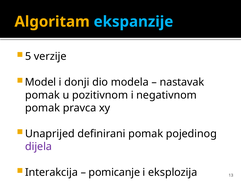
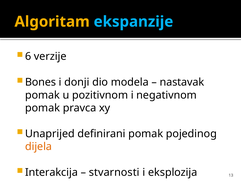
5: 5 -> 6 (28, 56)
Model: Model -> Bones (41, 82)
dijela colour: purple -> orange (39, 146)
pomicanje: pomicanje -> stvarnosti (114, 172)
